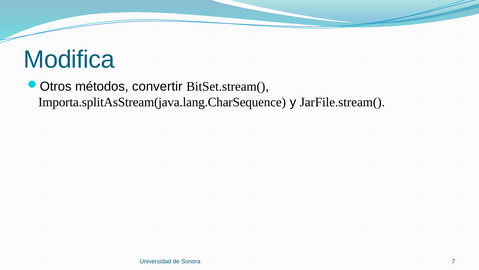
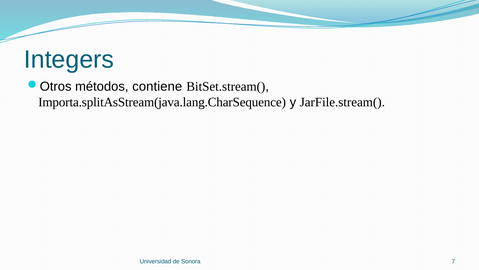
Modifica: Modifica -> Integers (69, 59)
convertir: convertir -> contiene (157, 86)
